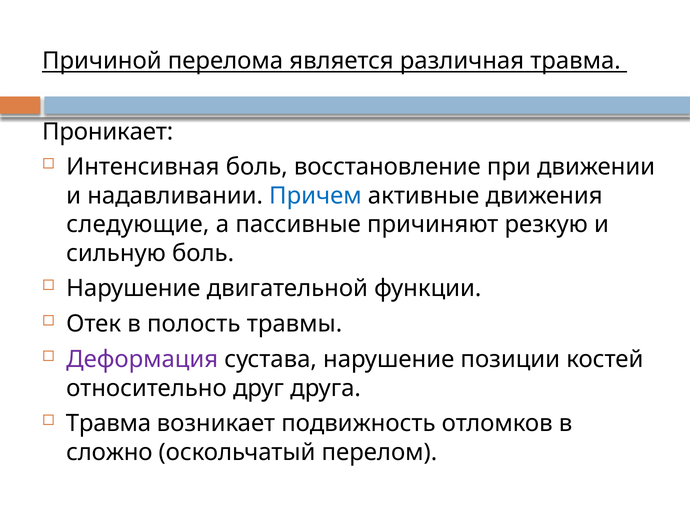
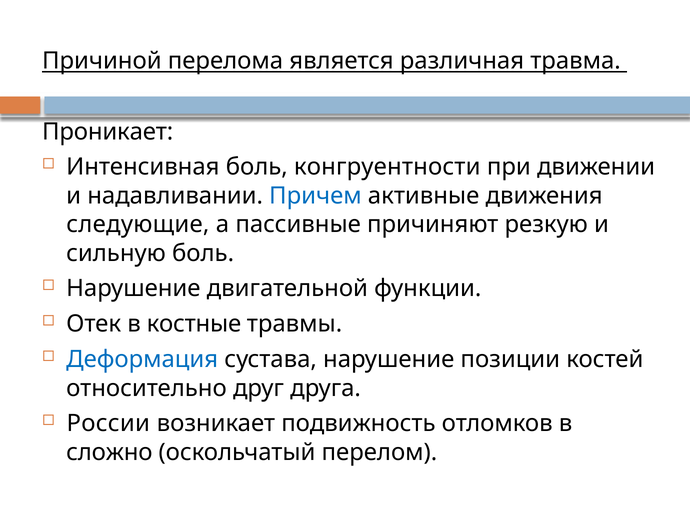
восстановление: восстановление -> конгруентности (387, 167)
полость: полость -> костные (194, 324)
Деформация colour: purple -> blue (142, 360)
Травма: Травма -> России (108, 424)
